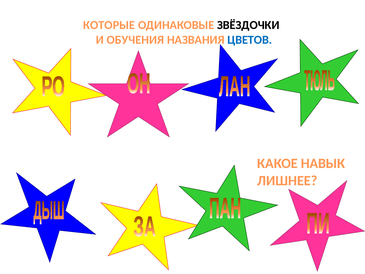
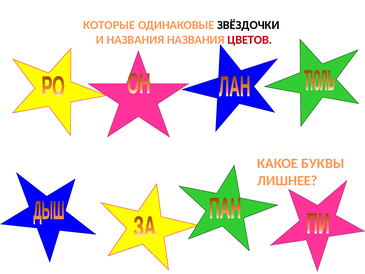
И ОБУЧЕНИЯ: ОБУЧЕНИЯ -> НАЗВАНИЯ (135, 40)
ЦВЕТОВ colour: blue -> red (250, 40)
НАВЫК: НАВЫК -> БУКВЫ (323, 163)
